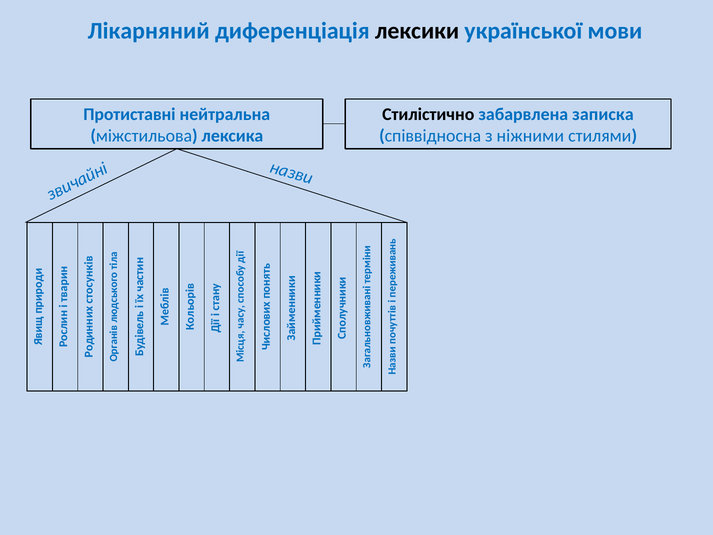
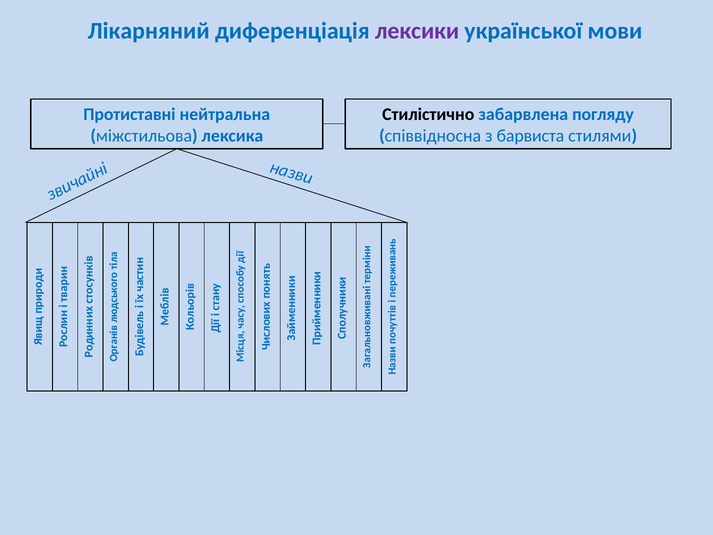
лексики colour: black -> purple (417, 31)
записка: записка -> погляду (603, 114)
ніжними: ніжними -> барвиста (530, 136)
